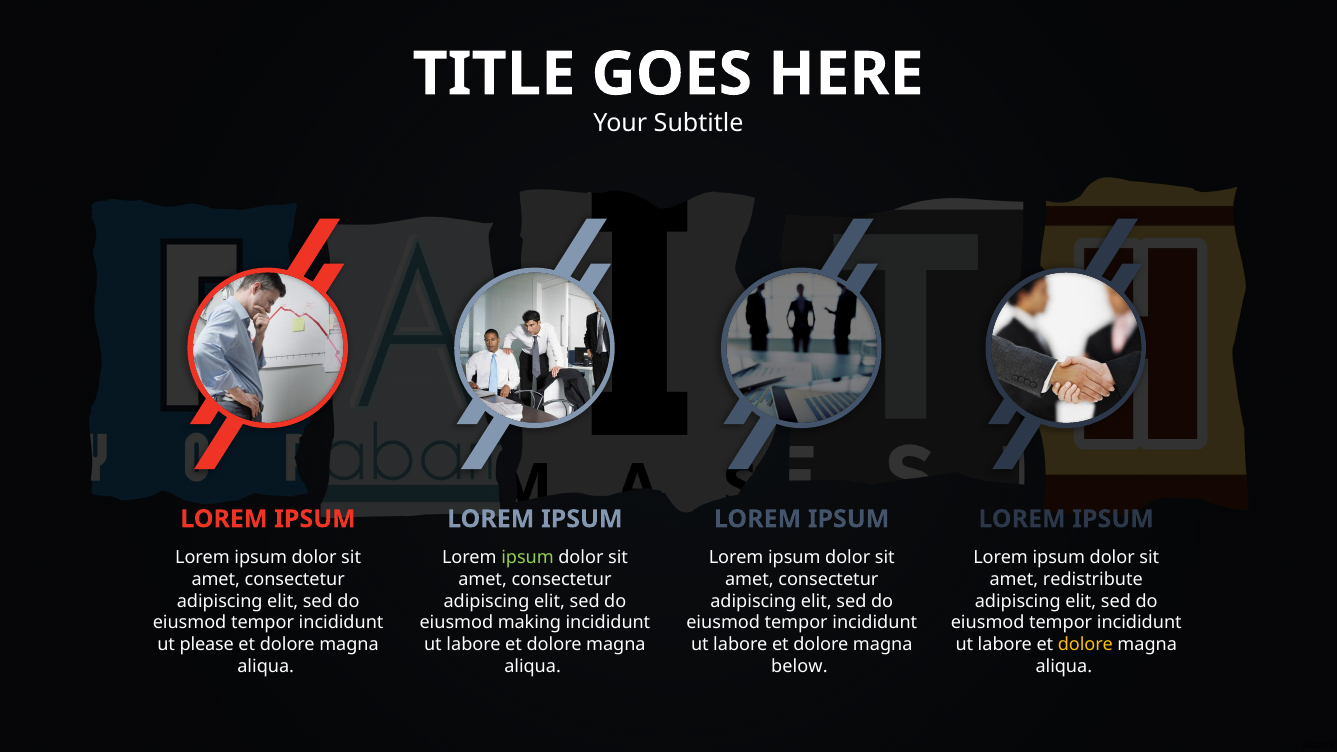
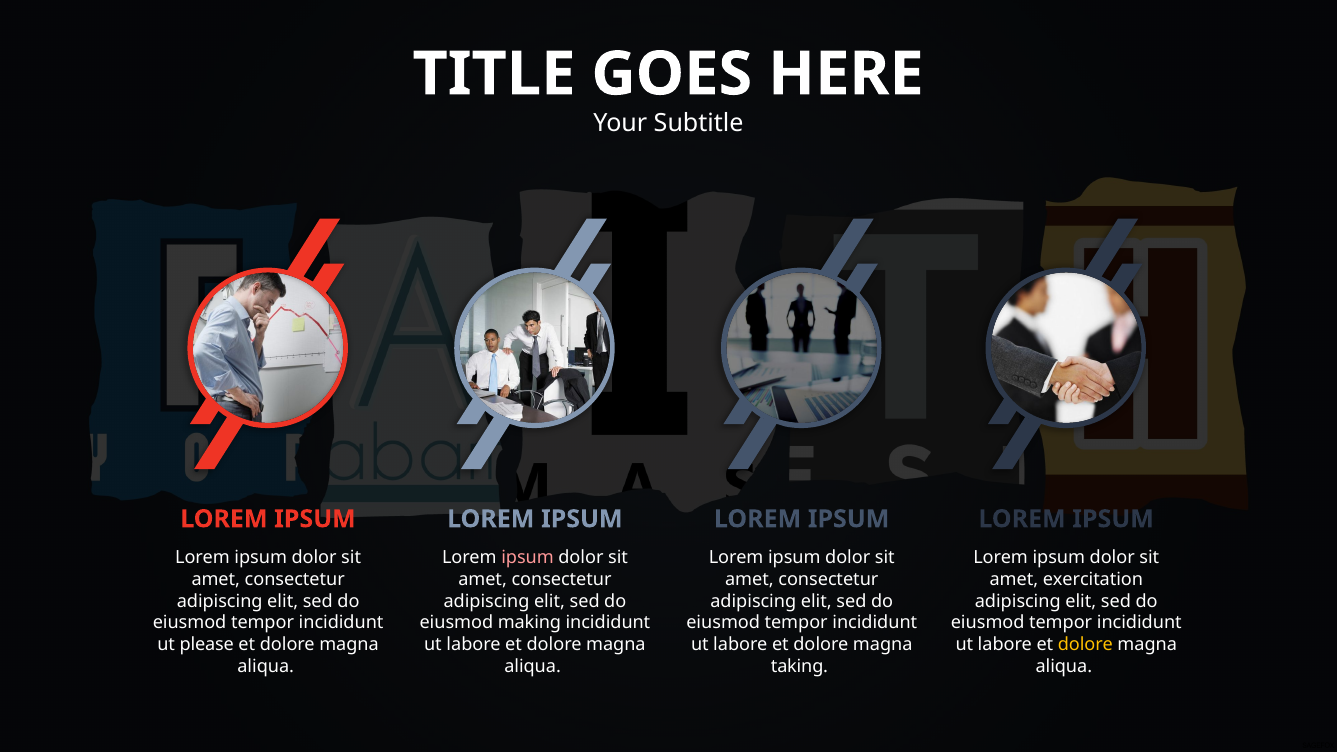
ipsum colour: light green -> pink (528, 558)
redistribute: redistribute -> exercitation (1093, 580)
below: below -> taking (799, 667)
